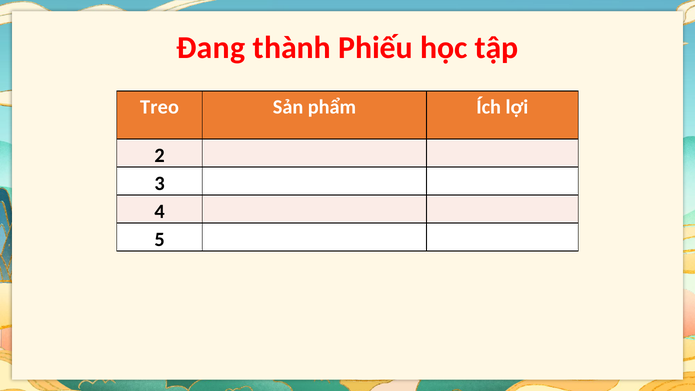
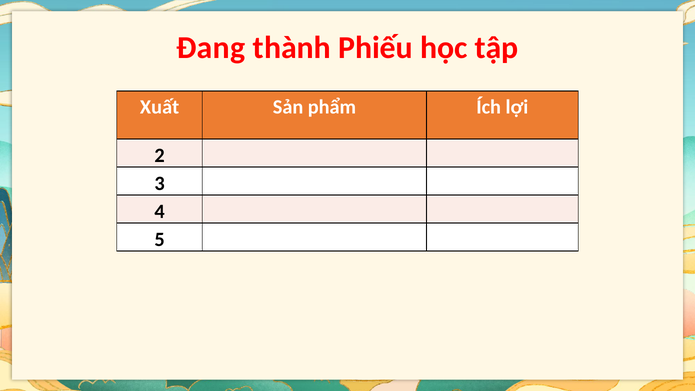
Treo: Treo -> Xuất (160, 107)
